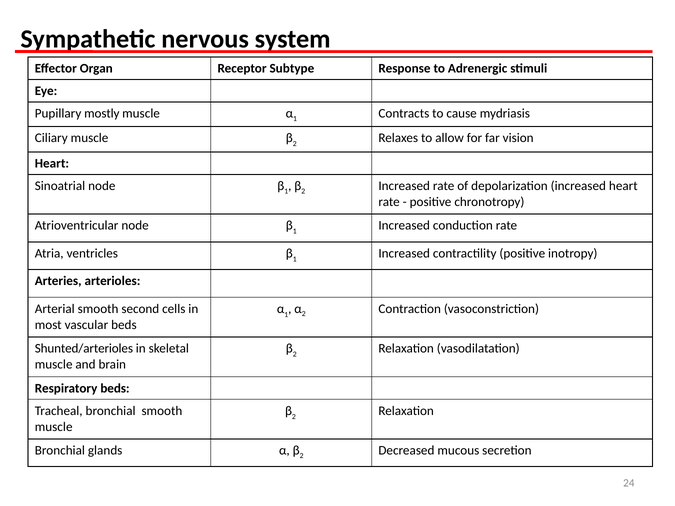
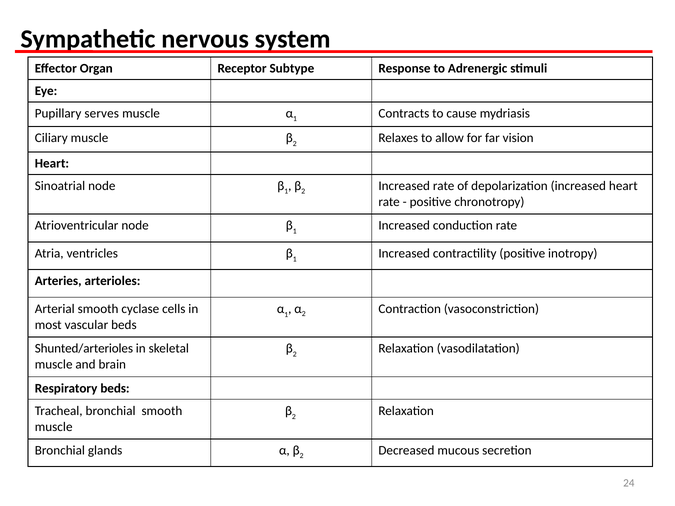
mostly: mostly -> serves (102, 114)
second: second -> cyclase (140, 309)
